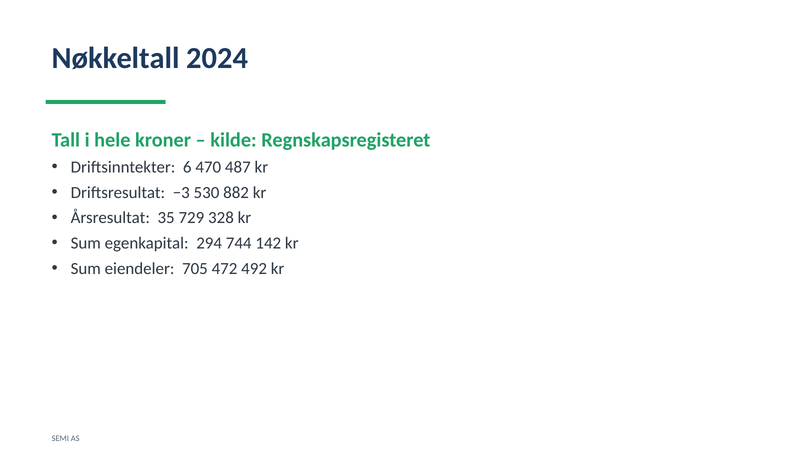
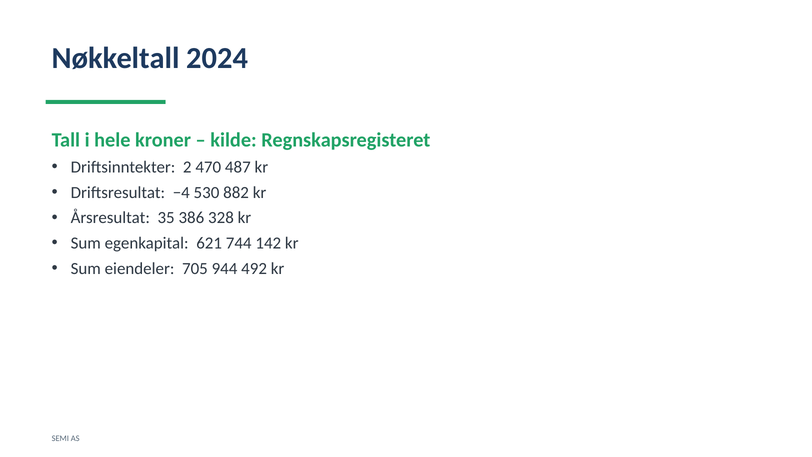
6: 6 -> 2 (187, 167)
−3: −3 -> −4 (181, 192)
729: 729 -> 386 (191, 218)
294: 294 -> 621 (209, 243)
472: 472 -> 944 (225, 269)
